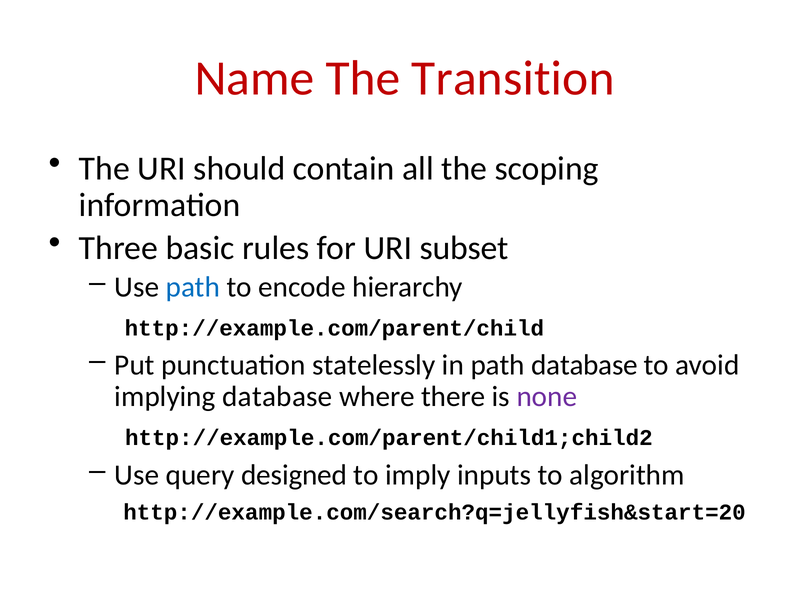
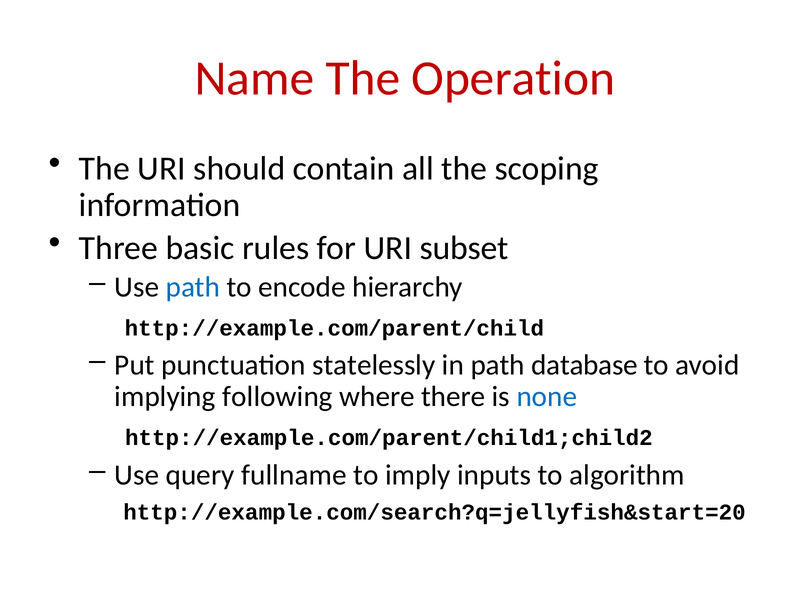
Transition: Transition -> Operation (513, 78)
implying database: database -> following (277, 396)
none colour: purple -> blue (547, 396)
designed: designed -> fullname (294, 474)
